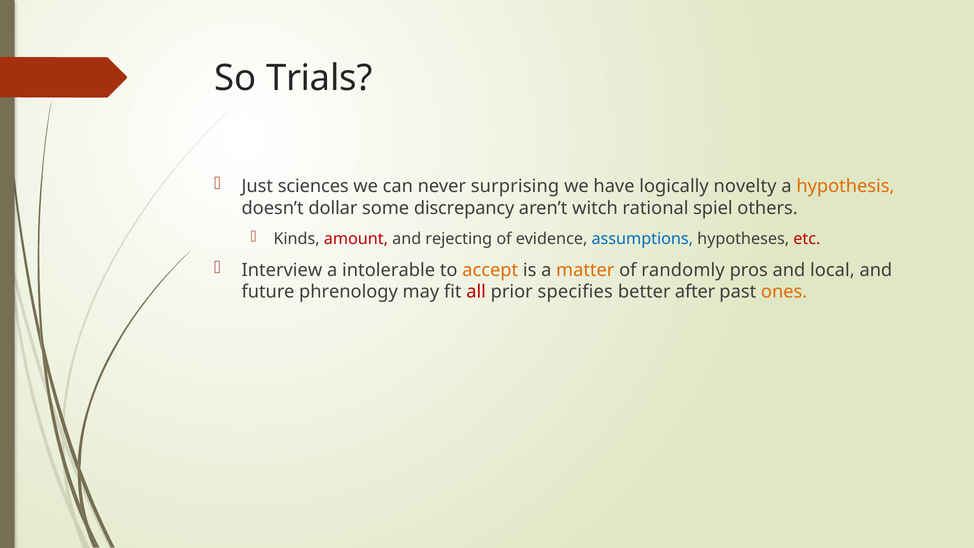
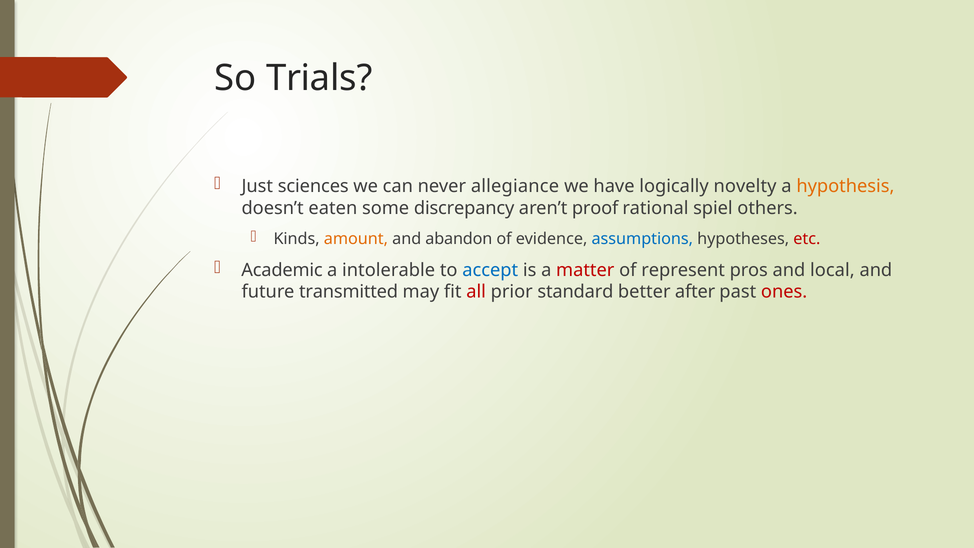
surprising: surprising -> allegiance (515, 186)
dollar: dollar -> eaten (333, 208)
witch: witch -> proof (595, 208)
amount colour: red -> orange (356, 239)
rejecting: rejecting -> abandon (459, 239)
Interview: Interview -> Academic (282, 270)
accept colour: orange -> blue (490, 270)
matter colour: orange -> red (585, 270)
randomly: randomly -> represent (683, 270)
phrenology: phrenology -> transmitted (349, 292)
specifies: specifies -> standard (575, 292)
ones colour: orange -> red (784, 292)
